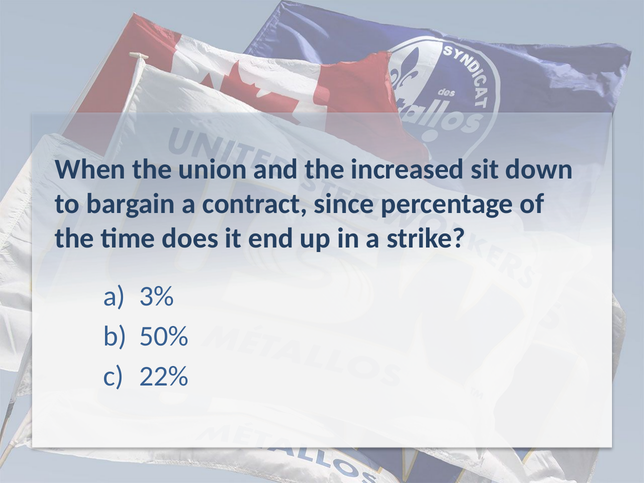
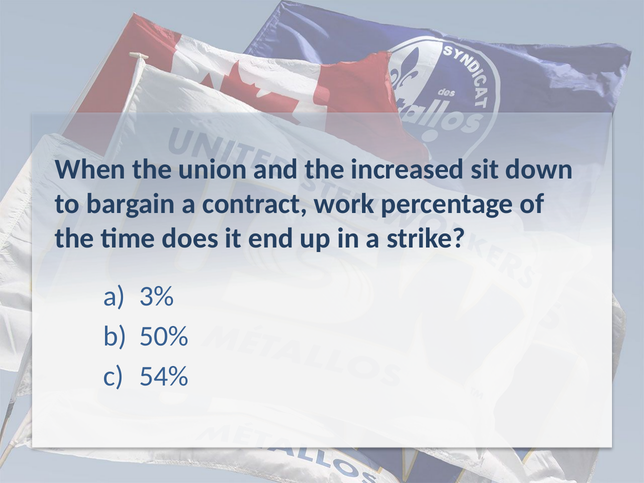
since: since -> work (344, 204)
22%: 22% -> 54% (164, 376)
